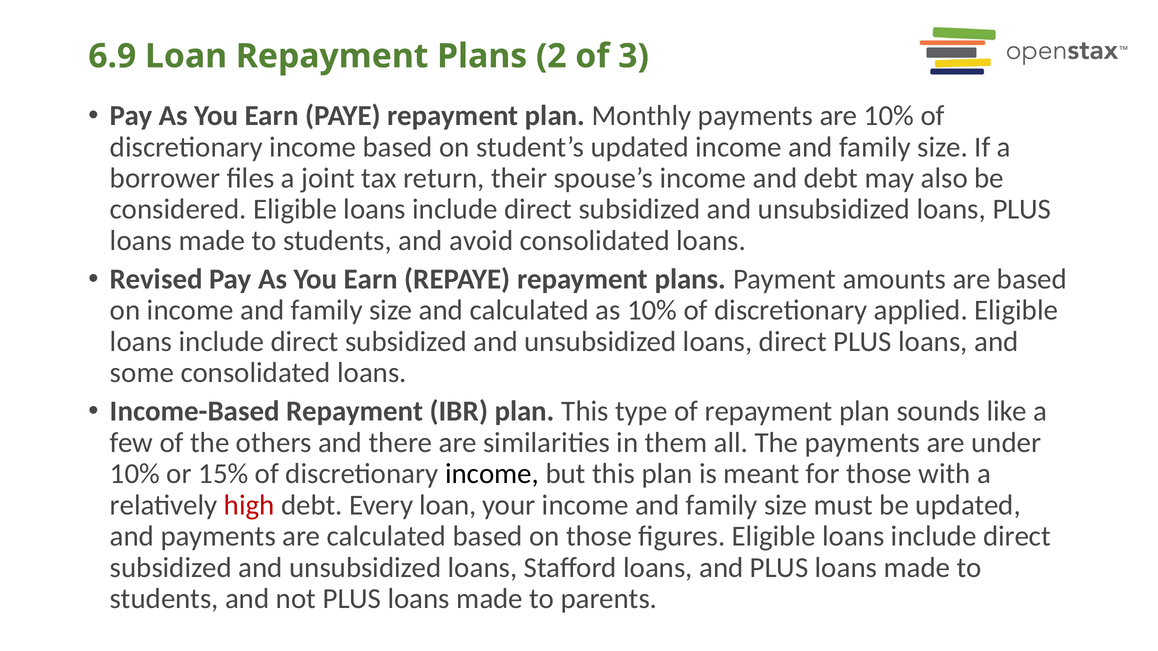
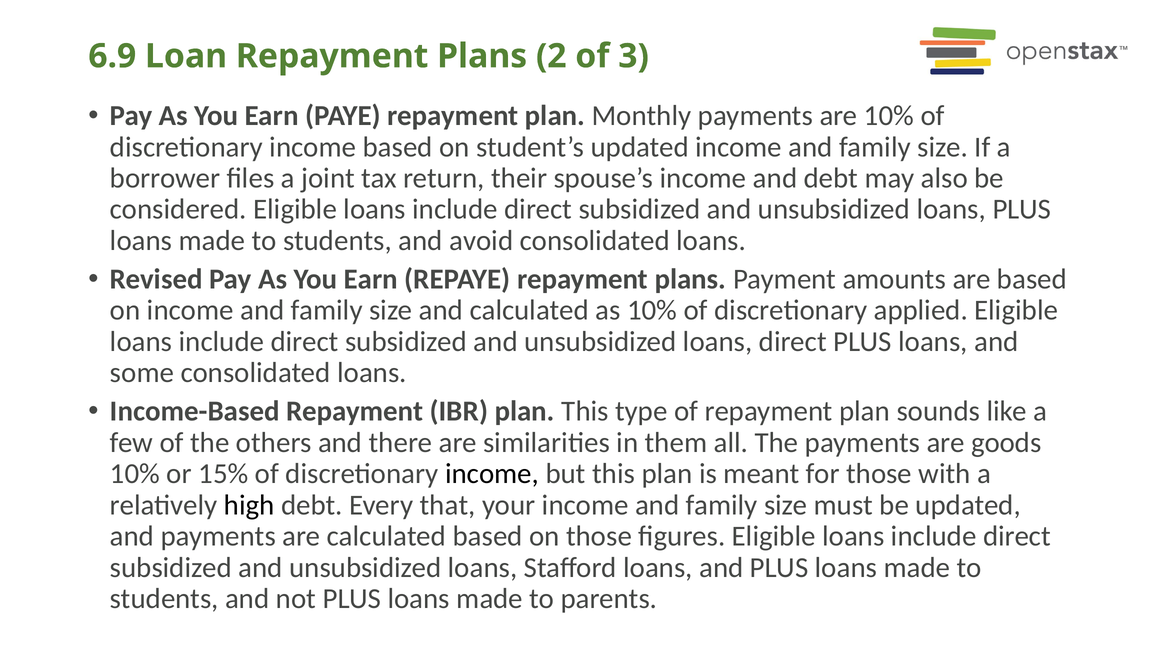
under: under -> goods (1006, 443)
high colour: red -> black (249, 505)
Every loan: loan -> that (448, 505)
